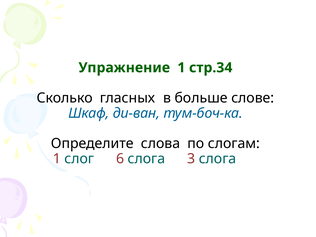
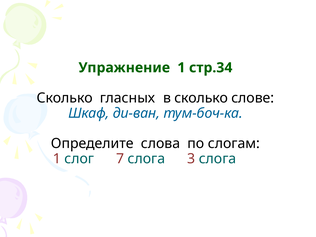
в больше: больше -> сколько (201, 98)
6: 6 -> 7 (120, 159)
